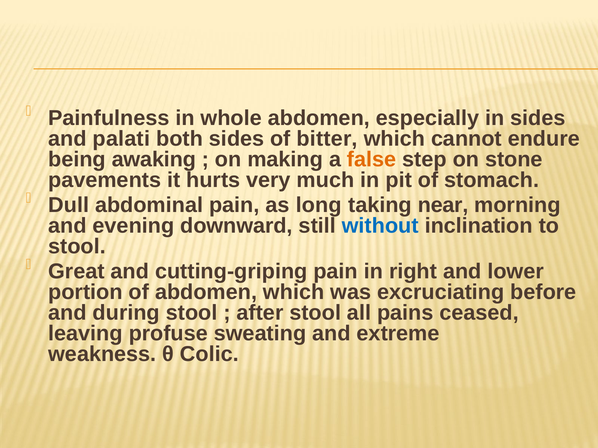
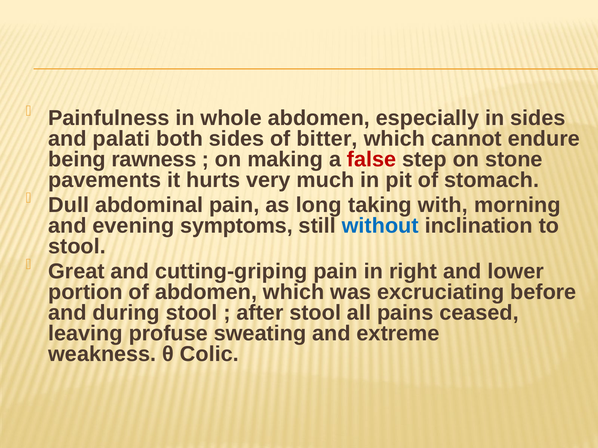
awaking: awaking -> rawness (154, 160)
false colour: orange -> red (372, 160)
near: near -> with (443, 205)
downward: downward -> symptoms (237, 226)
